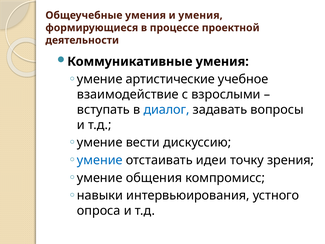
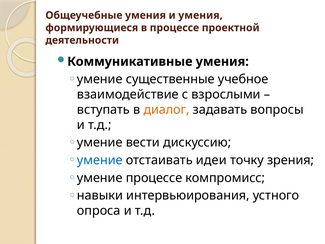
артистические: артистические -> существенные (170, 79)
диалог colour: blue -> orange (167, 110)
умение общения: общения -> процессе (154, 178)
